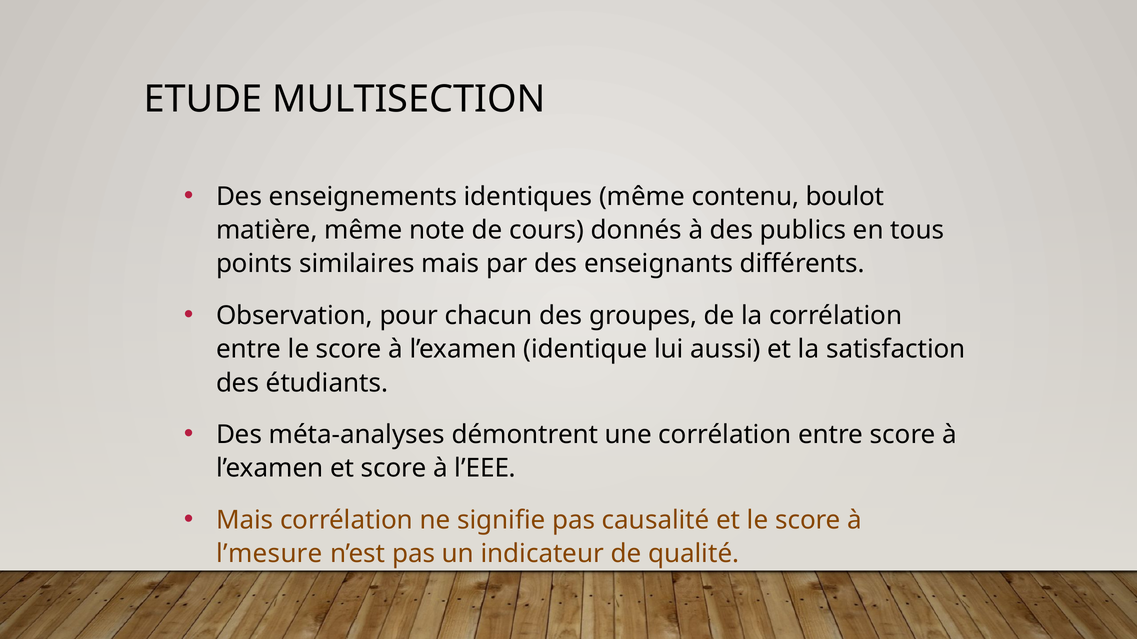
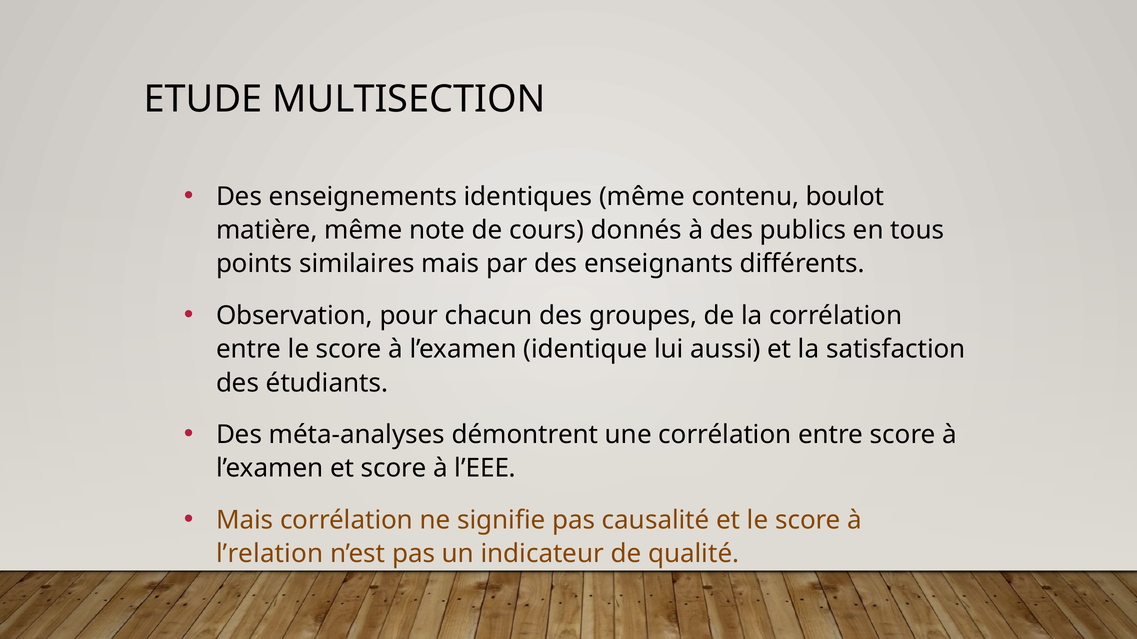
l’mesure: l’mesure -> l’relation (270, 554)
